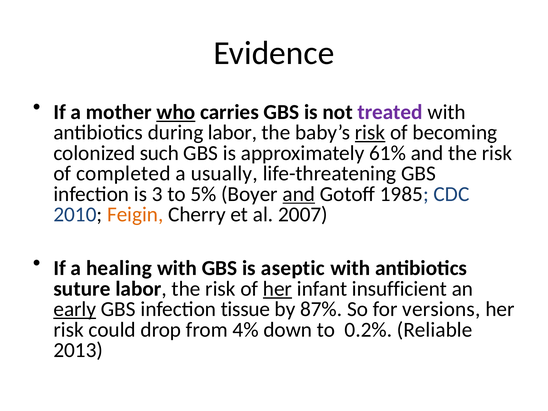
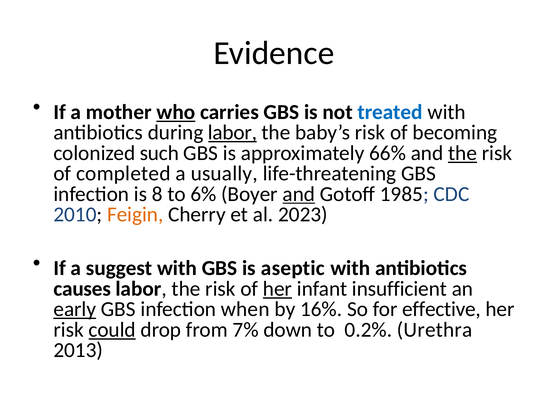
treated colour: purple -> blue (390, 112)
labor underline: none -> present (233, 133)
risk underline: present -> none (370, 133)
61%: 61% -> 66% (388, 153)
the underline: none -> present (463, 153)
3: 3 -> 8 (157, 194)
5%: 5% -> 6% (203, 194)
2007: 2007 -> 2023 (303, 214)
healing: healing -> suggest (119, 268)
suture: suture -> causes (82, 289)
tissue: tissue -> when (245, 309)
87%: 87% -> 16% (321, 309)
versions: versions -> effective (442, 309)
could underline: none -> present (112, 330)
4%: 4% -> 7% (246, 330)
Reliable: Reliable -> Urethra (435, 330)
